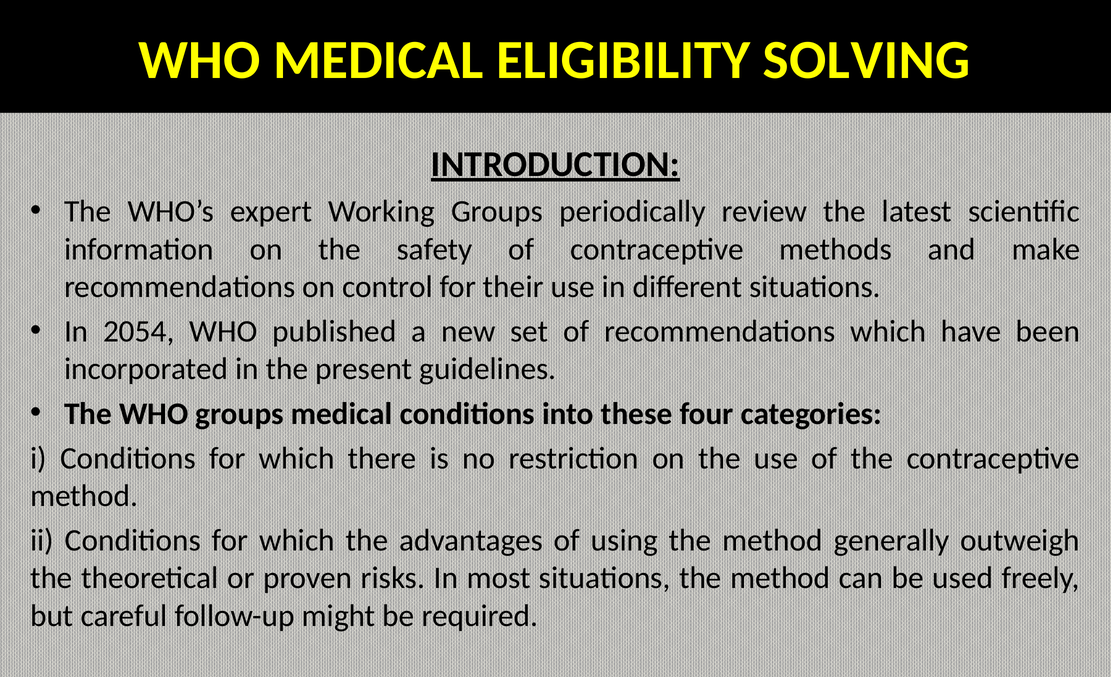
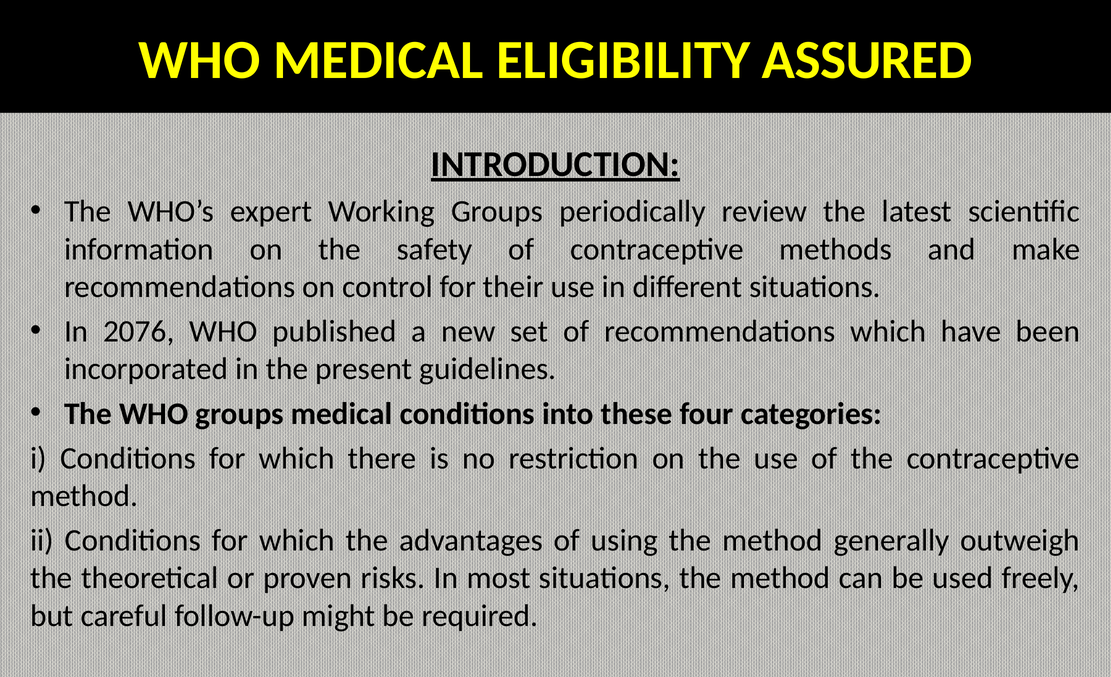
SOLVING: SOLVING -> ASSURED (867, 60)
2054: 2054 -> 2076 (139, 332)
